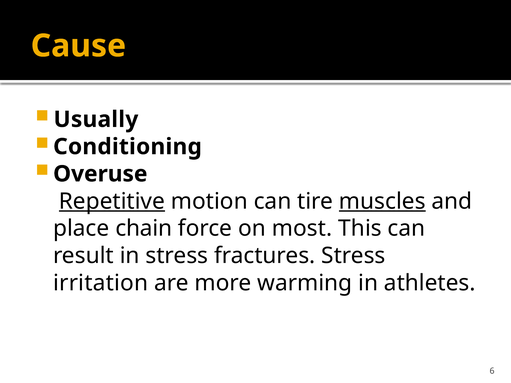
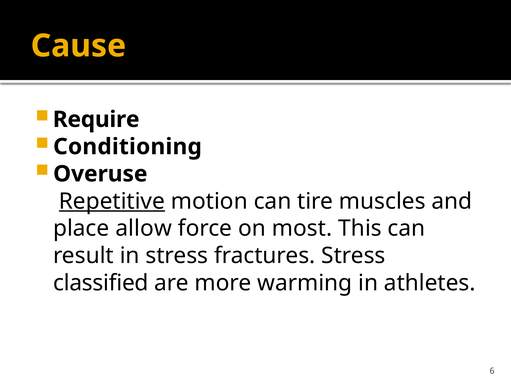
Usually: Usually -> Require (96, 120)
muscles underline: present -> none (382, 201)
chain: chain -> allow (144, 229)
irritation: irritation -> classified (101, 283)
